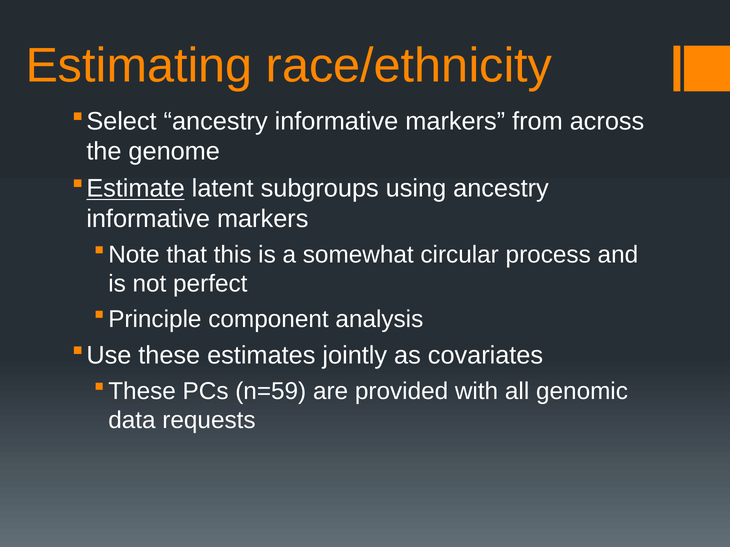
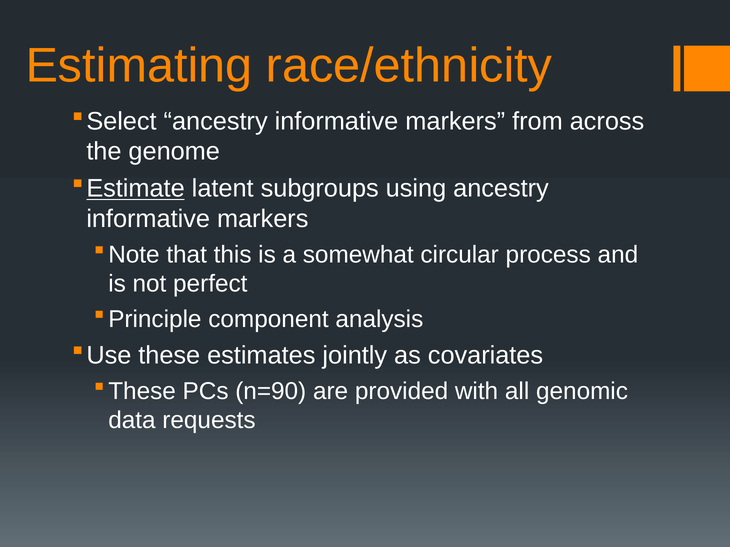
n=59: n=59 -> n=90 (271, 392)
